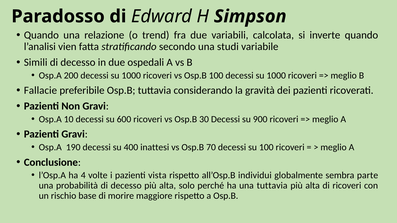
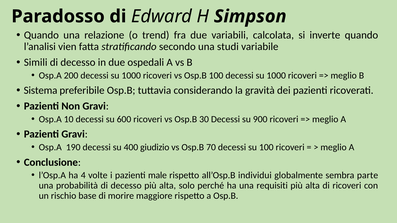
Fallacie: Fallacie -> Sistema (41, 91)
inattesi: inattesi -> giudizio (155, 147)
vista: vista -> male (157, 175)
una tuttavia: tuttavia -> requisiti (272, 186)
